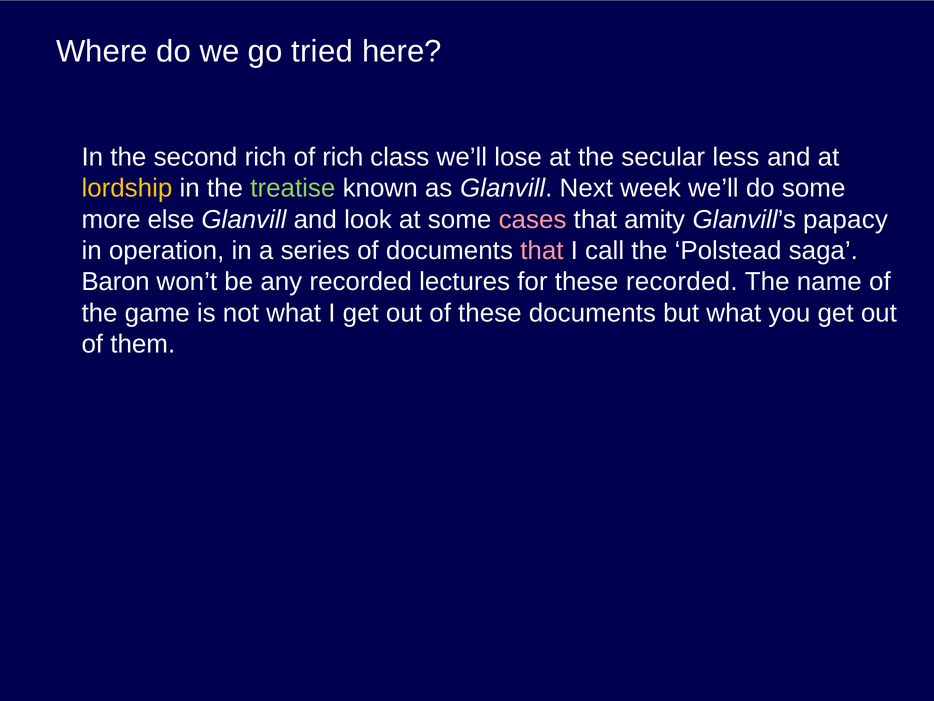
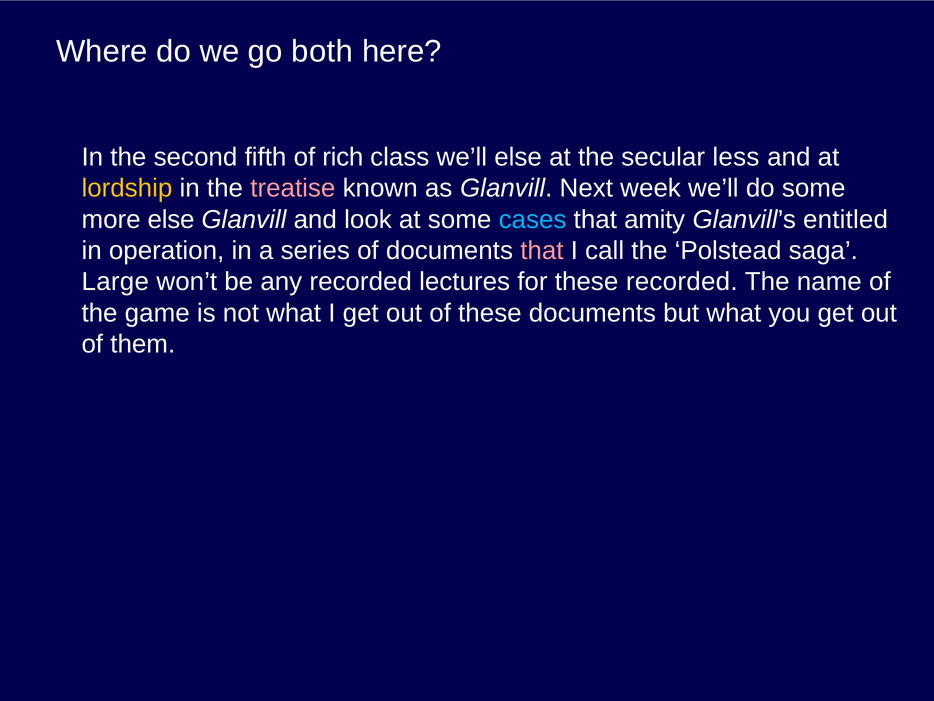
tried: tried -> both (322, 51)
second rich: rich -> fifth (266, 157)
we’ll lose: lose -> else (518, 157)
treatise colour: light green -> pink (293, 188)
cases colour: pink -> light blue (533, 219)
papacy: papacy -> entitled (846, 219)
Baron: Baron -> Large (115, 282)
